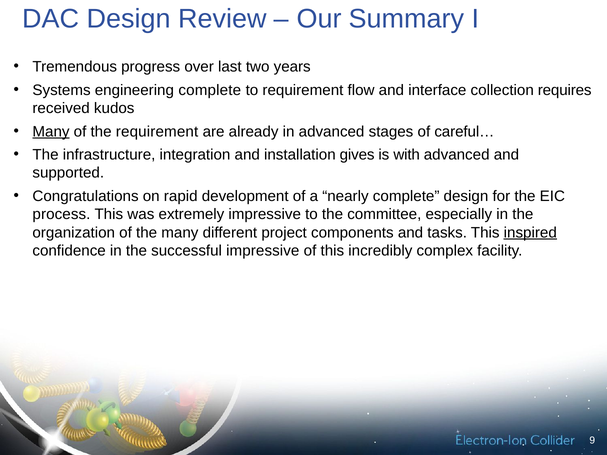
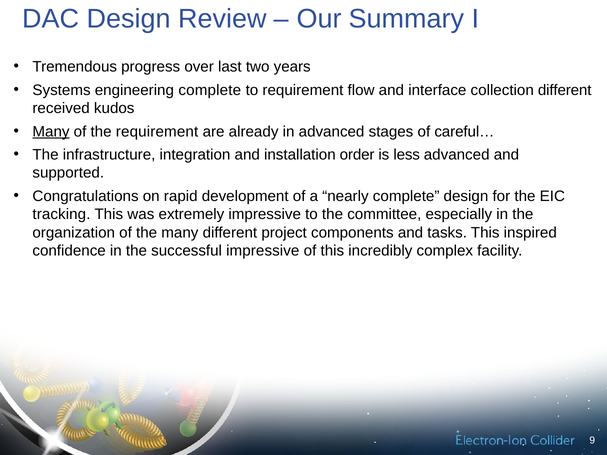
collection requires: requires -> different (565, 90)
gives: gives -> order (357, 155)
with: with -> less (407, 155)
process: process -> tracking (61, 215)
inspired underline: present -> none (530, 233)
